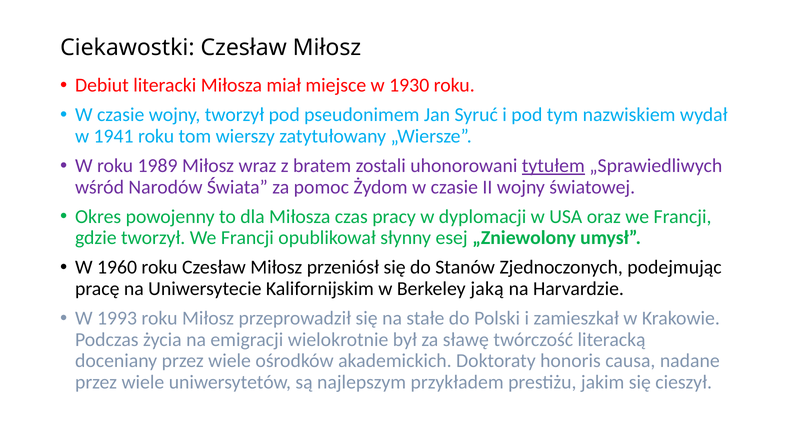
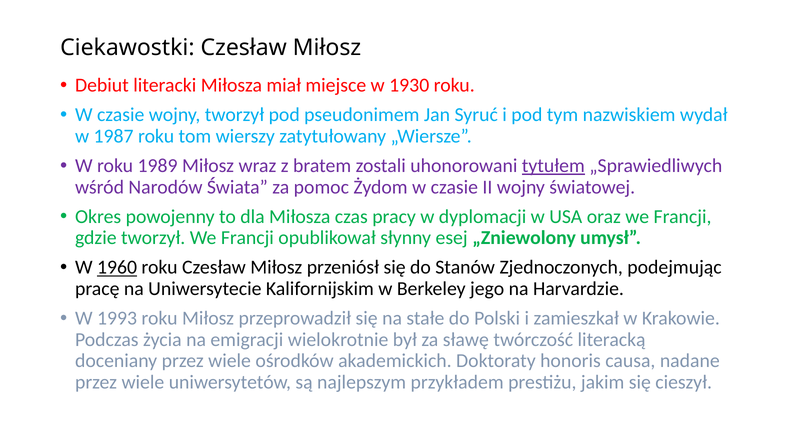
1941: 1941 -> 1987 (114, 136)
1960 underline: none -> present (117, 268)
jaką: jaką -> jego (487, 289)
